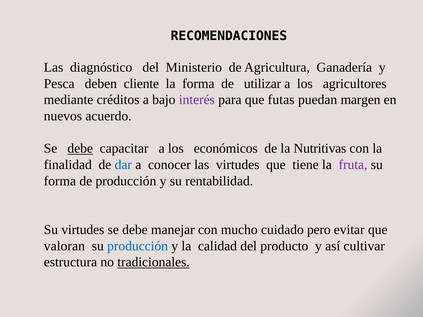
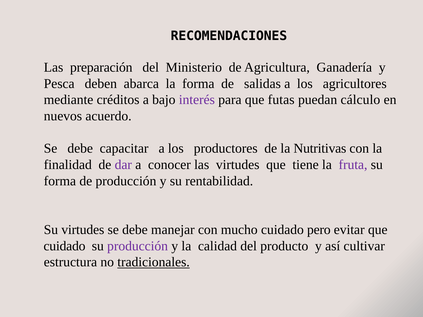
diagnóstico: diagnóstico -> preparación (101, 67)
cliente: cliente -> abarca (141, 84)
utilizar: utilizar -> salidas (262, 84)
margen: margen -> cálculo (360, 100)
debe underline: present -> none (80, 149)
económicos: económicos -> productores (226, 149)
dar colour: blue -> purple (123, 165)
valoran: valoran -> cuidado (65, 246)
producción colour: blue -> purple (138, 246)
